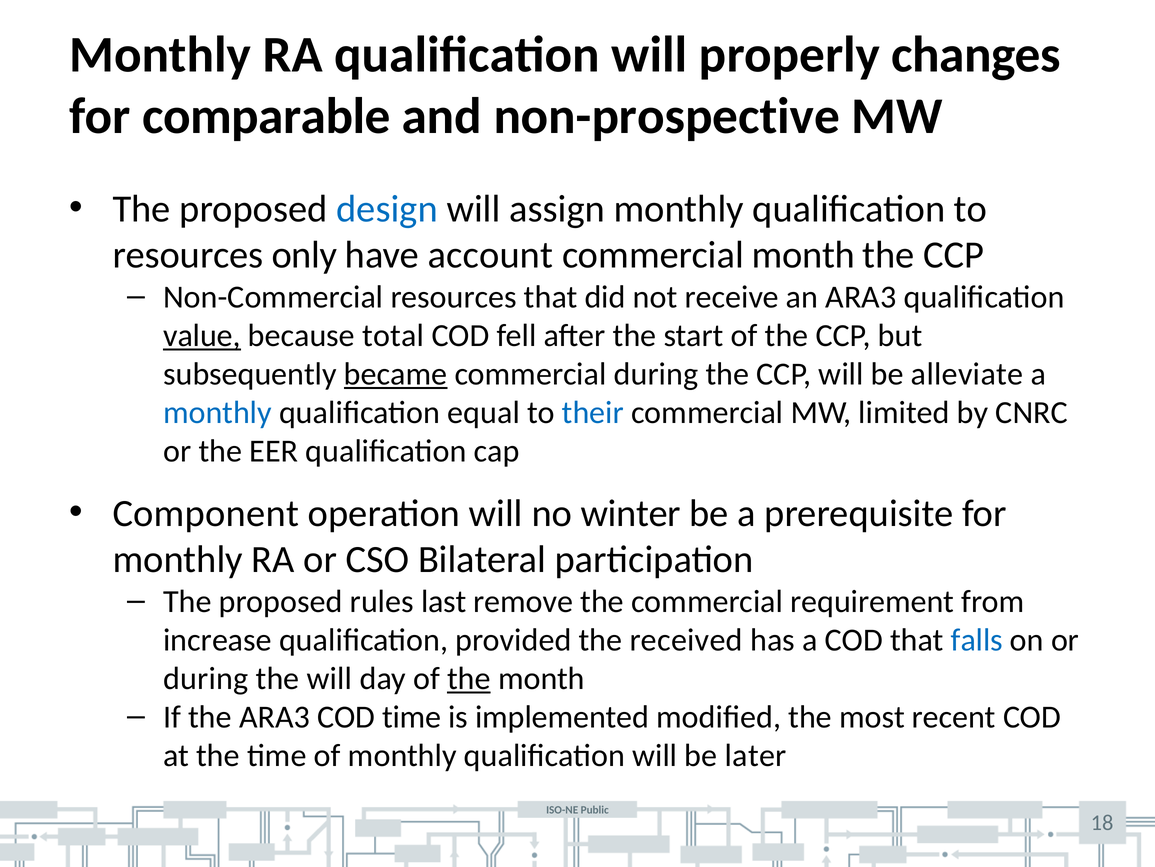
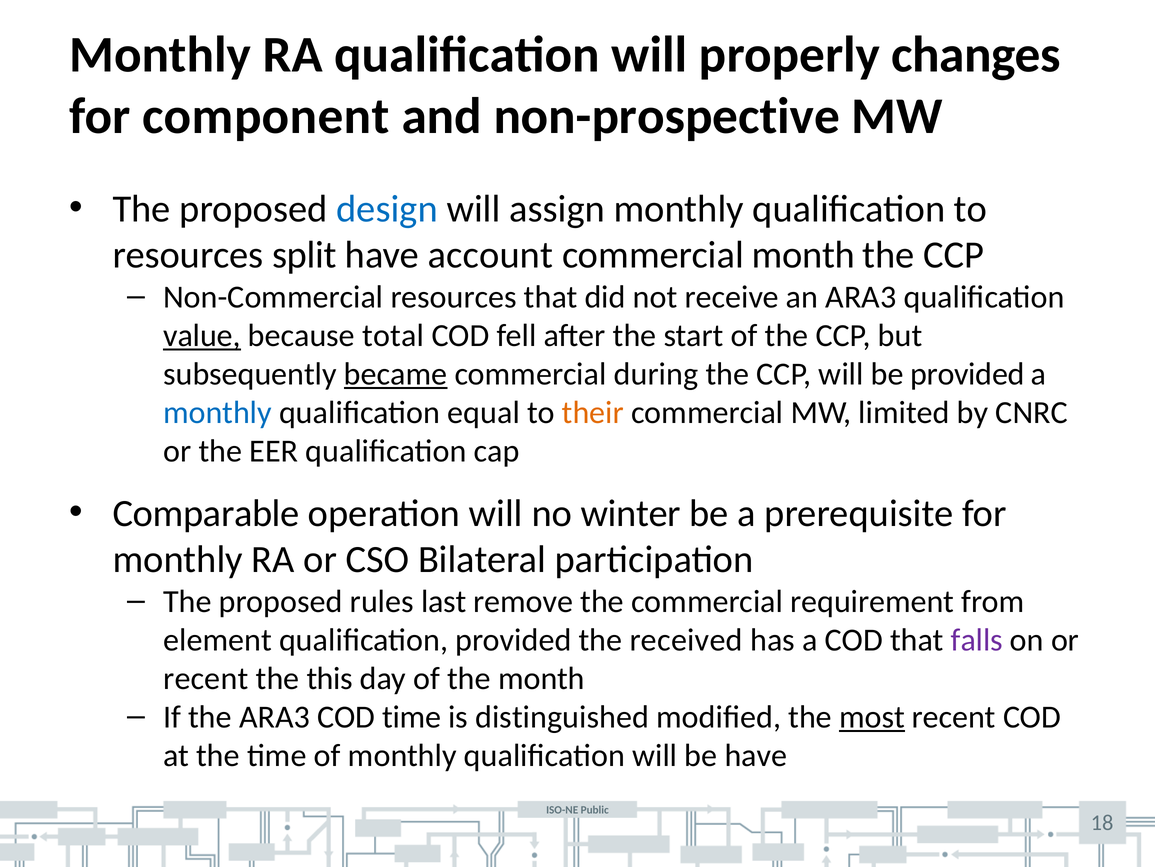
comparable: comparable -> component (266, 116)
only: only -> split (304, 255)
be alleviate: alleviate -> provided (967, 374)
their colour: blue -> orange (593, 412)
Component: Component -> Comparable (206, 513)
increase: increase -> element (217, 639)
falls colour: blue -> purple (977, 639)
during: during -> recent (206, 678)
the will: will -> this (330, 678)
the underline: present -> none (469, 678)
implemented: implemented -> distinguished (562, 717)
most underline: none -> present (872, 717)
be later: later -> have (756, 755)
